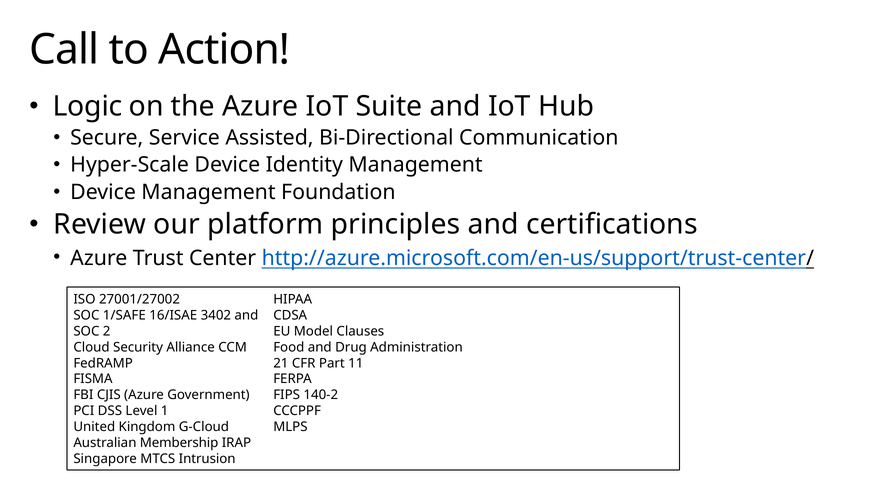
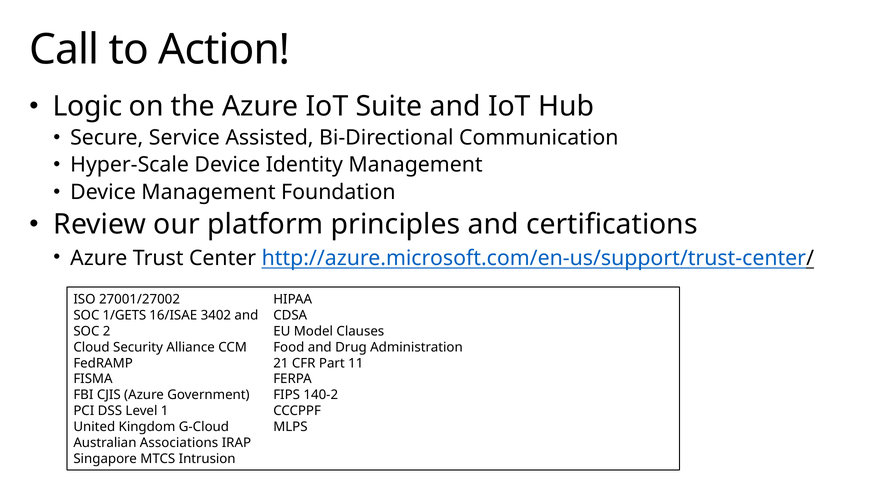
1/SAFE: 1/SAFE -> 1/GETS (124, 315)
Membership: Membership -> Associations (179, 443)
